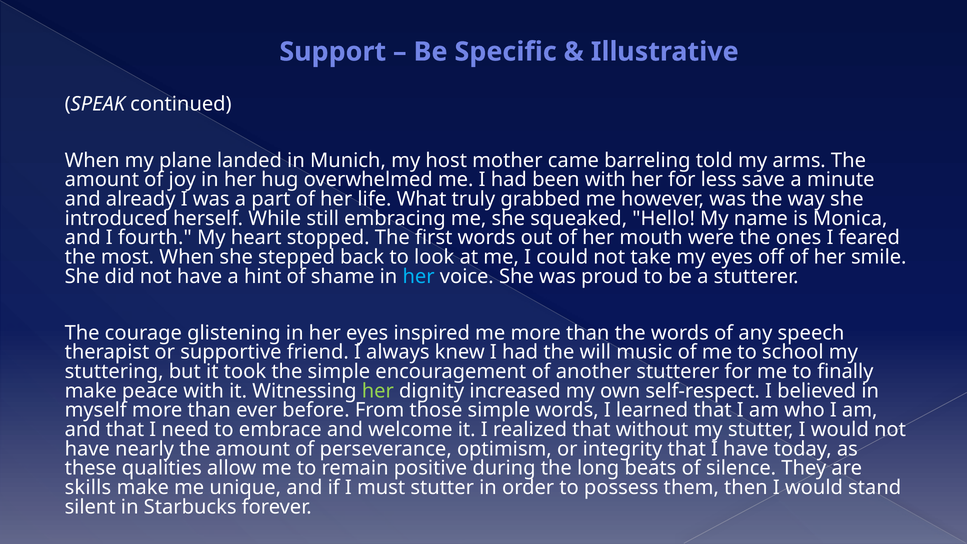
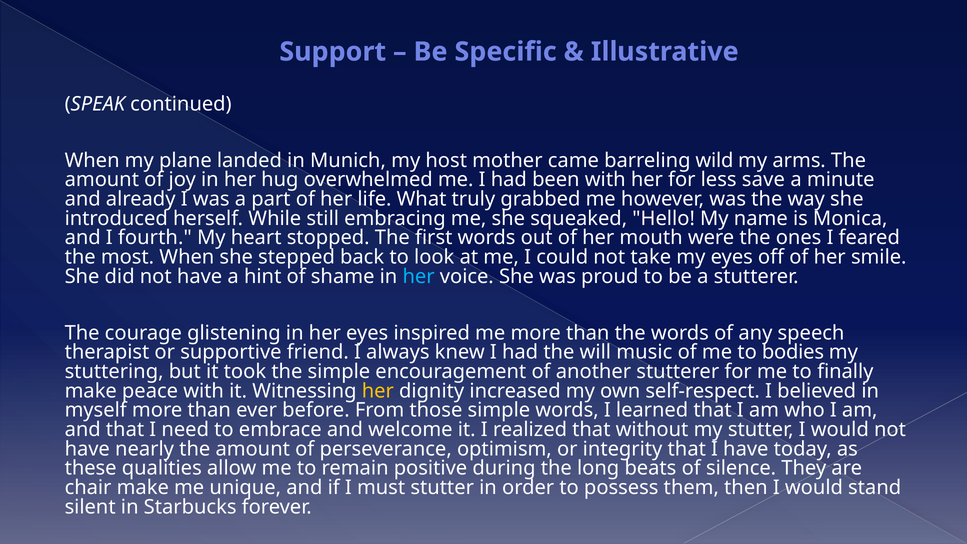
told: told -> wild (714, 160)
school: school -> bodies (793, 352)
her colour: light green -> yellow (378, 391)
skills: skills -> chair (88, 488)
